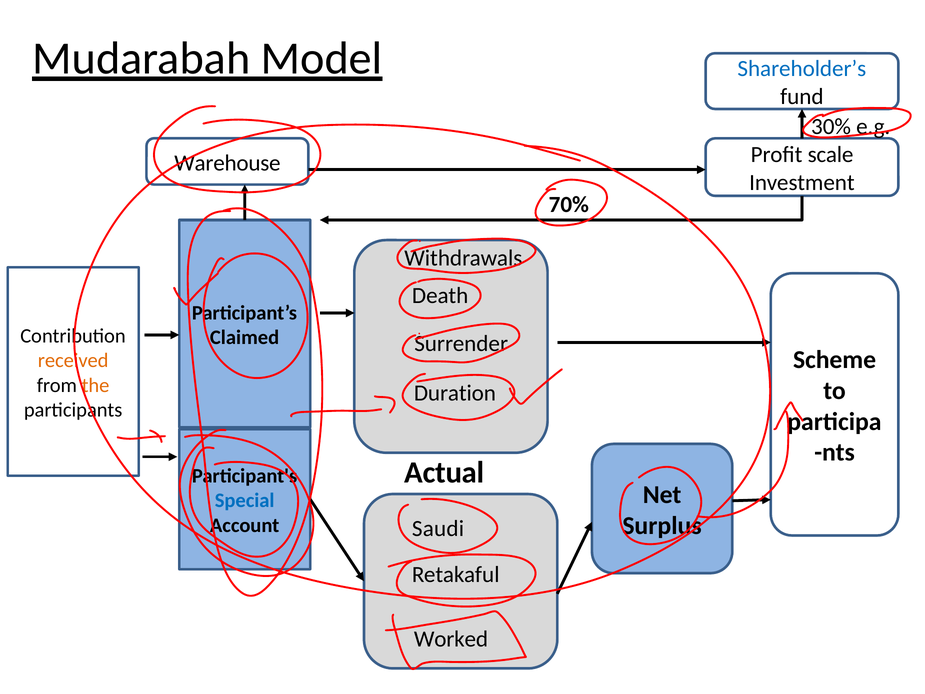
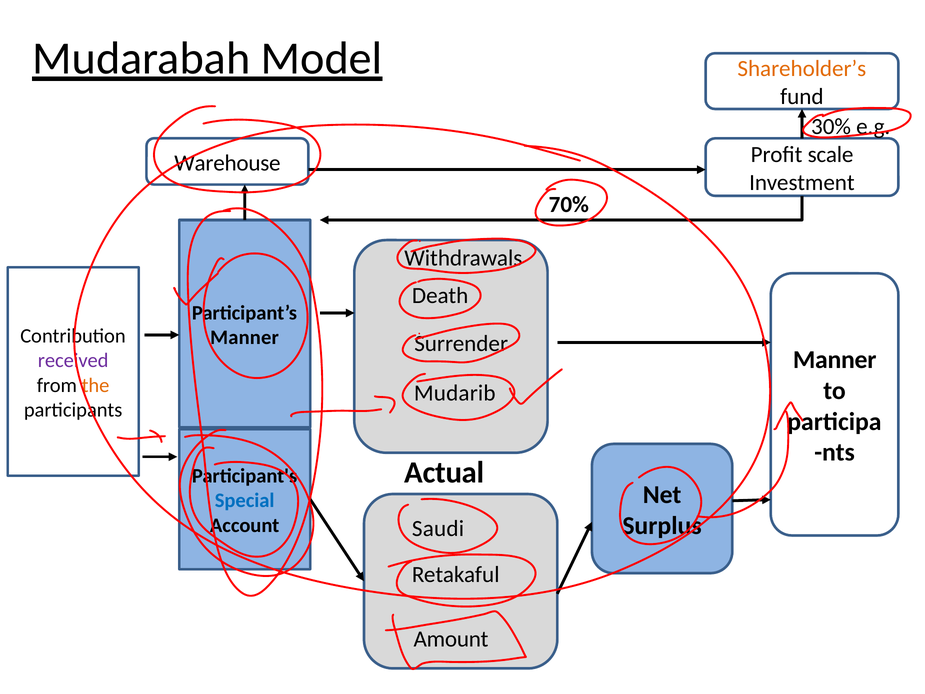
Shareholder’s colour: blue -> orange (802, 69)
Claimed: Claimed -> Manner (245, 337)
Scheme: Scheme -> Manner (835, 360)
received colour: orange -> purple (73, 360)
Duration: Duration -> Mudarib (455, 393)
Worked: Worked -> Amount (451, 639)
